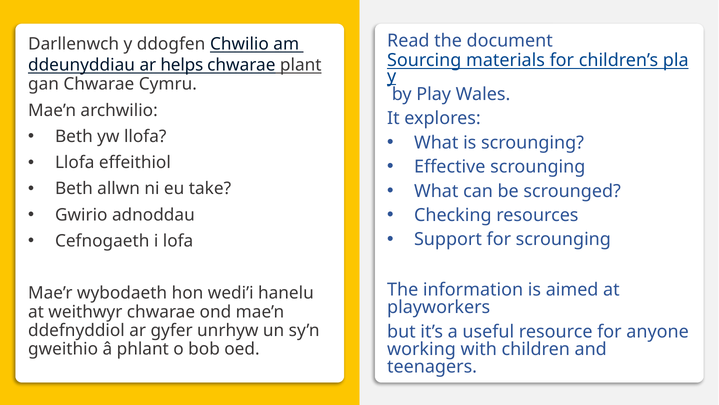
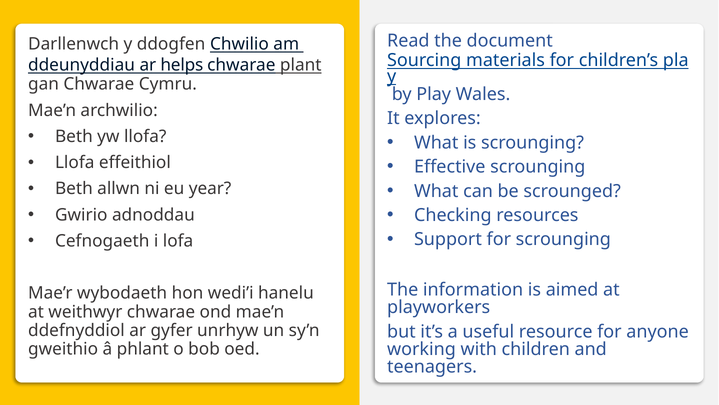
take: take -> year (210, 189)
